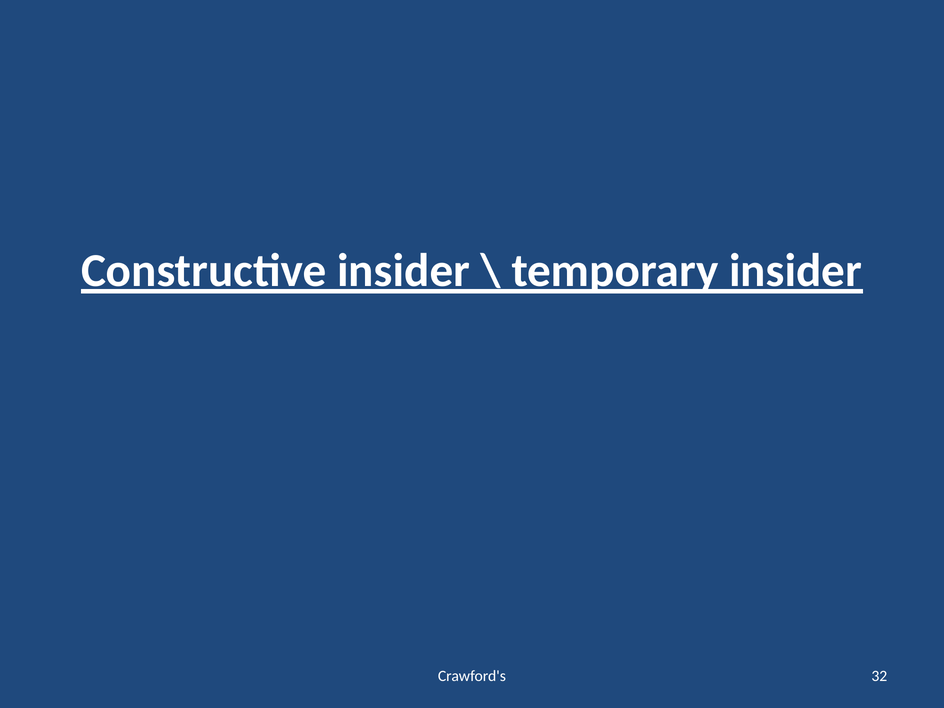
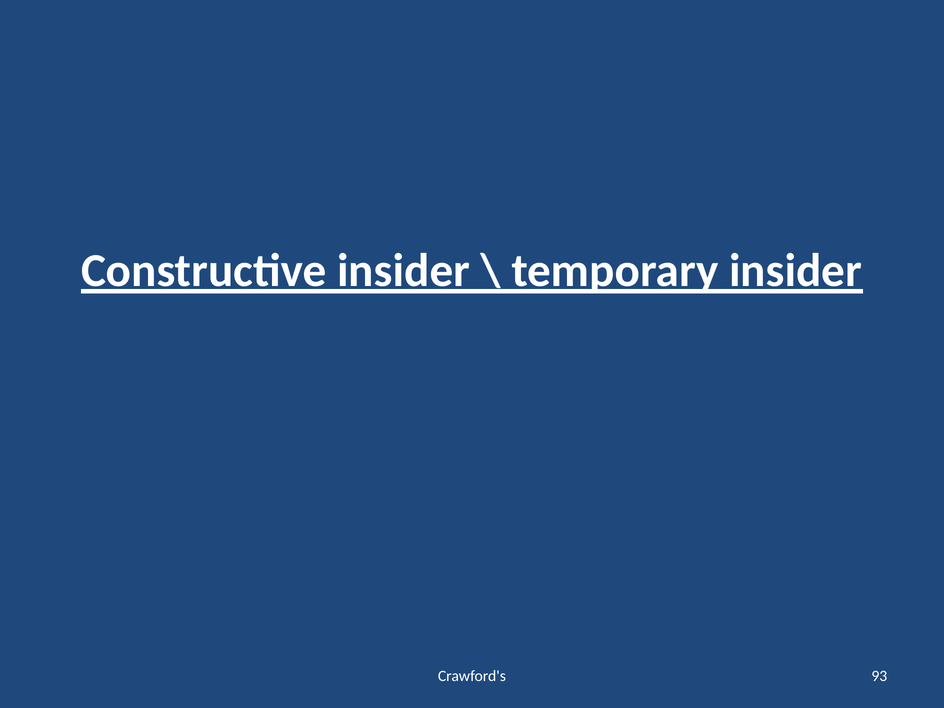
32: 32 -> 93 (879, 676)
